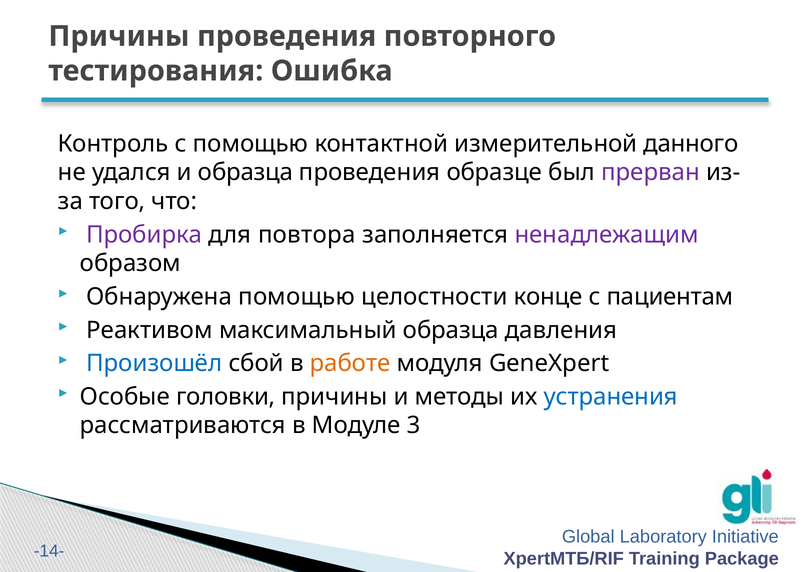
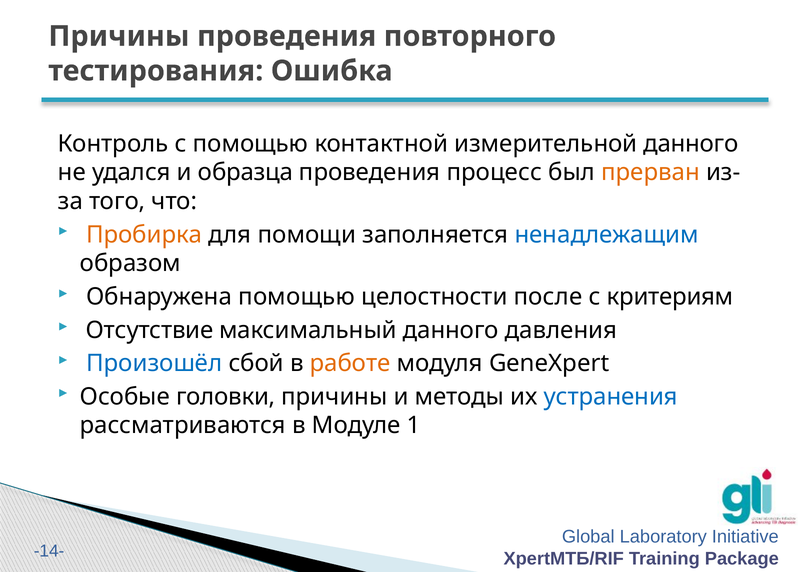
образце: образце -> процесс (494, 172)
прерван colour: purple -> orange (651, 172)
Пробирка colour: purple -> orange (144, 235)
повтора: повтора -> помощи (307, 235)
ненадлежащим colour: purple -> blue (607, 235)
конце: конце -> после (548, 297)
пациентам: пациентам -> критериям (670, 297)
Реактивом: Реактивом -> Отсутствие (150, 330)
максимальный образца: образца -> данного (451, 330)
3: 3 -> 1 (414, 425)
